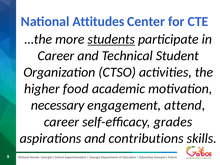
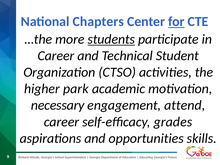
Attitudes: Attitudes -> Chapters (98, 22)
for underline: none -> present (176, 22)
food: food -> park (76, 89)
contributions: contributions -> opportunities (146, 138)
